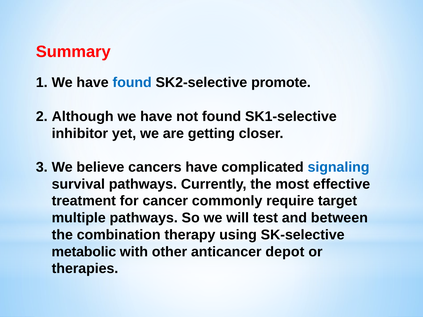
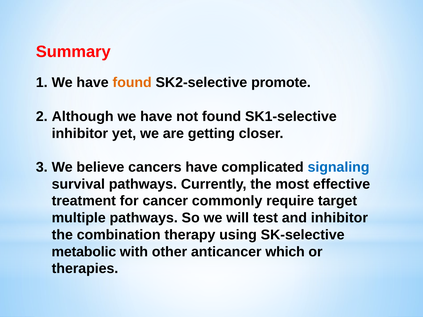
found colour: blue -> orange (132, 83)
and between: between -> inhibitor (339, 218)
depot: depot -> which (285, 252)
